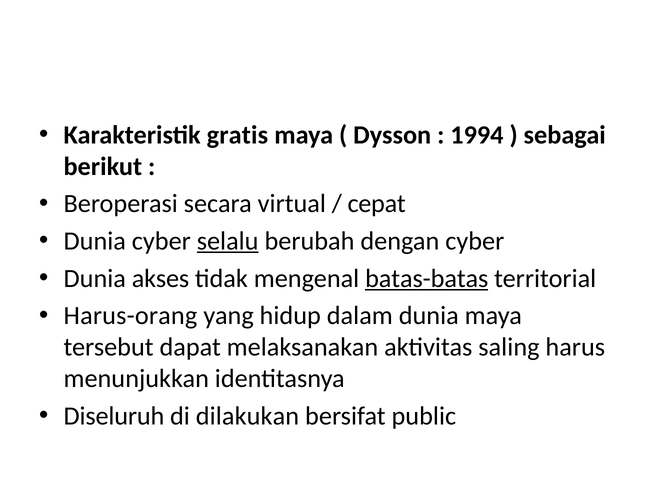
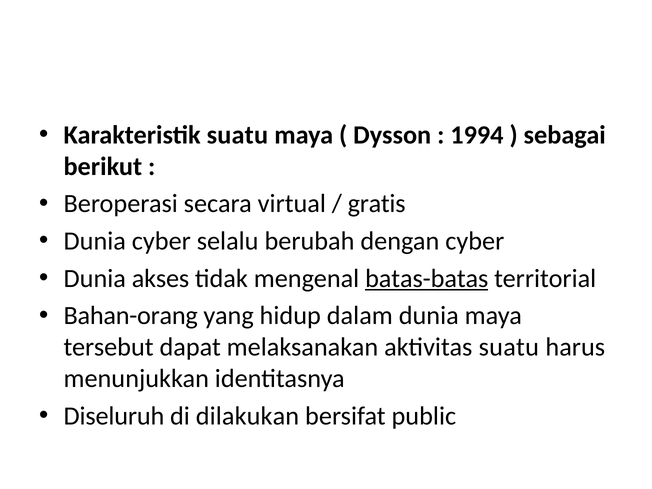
Karakteristik gratis: gratis -> suatu (237, 135)
cepat: cepat -> gratis (377, 204)
selalu underline: present -> none (228, 241)
Harus-orang: Harus-orang -> Bahan-orang (131, 316)
aktivitas saling: saling -> suatu (509, 347)
